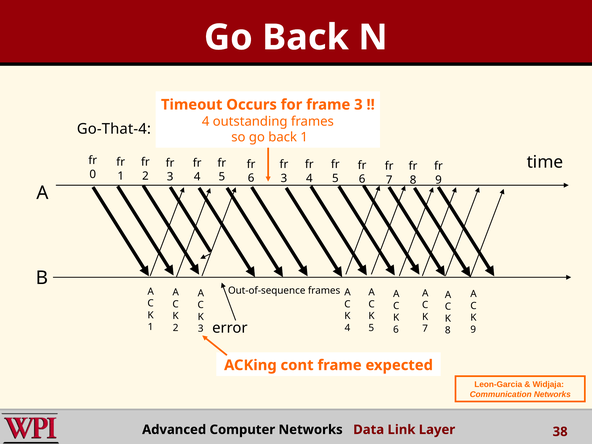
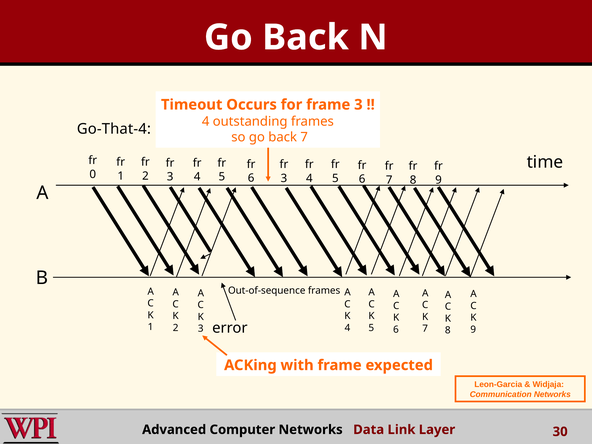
back 1: 1 -> 7 (304, 137)
cont: cont -> with (297, 365)
38: 38 -> 30 (560, 432)
